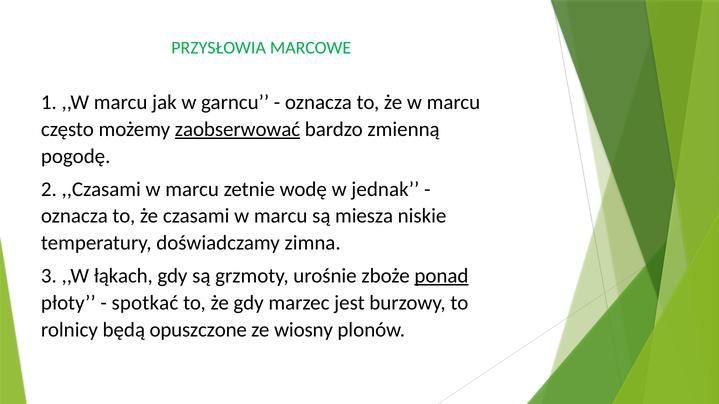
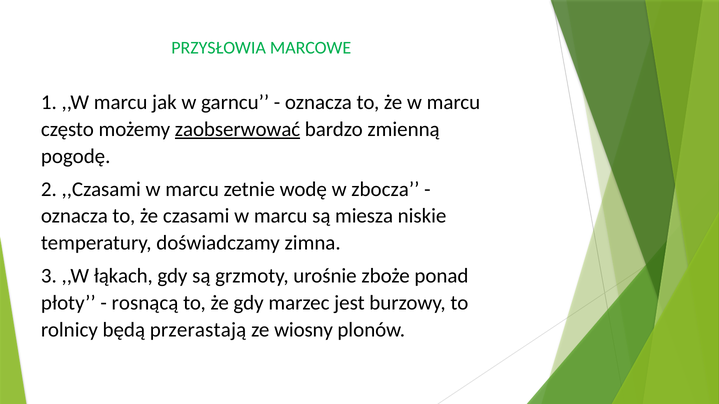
jednak: jednak -> zbocza (385, 189)
ponad underline: present -> none (441, 276)
spotkać: spotkać -> rosnącą (145, 303)
opuszczone: opuszczone -> przerastają (198, 330)
